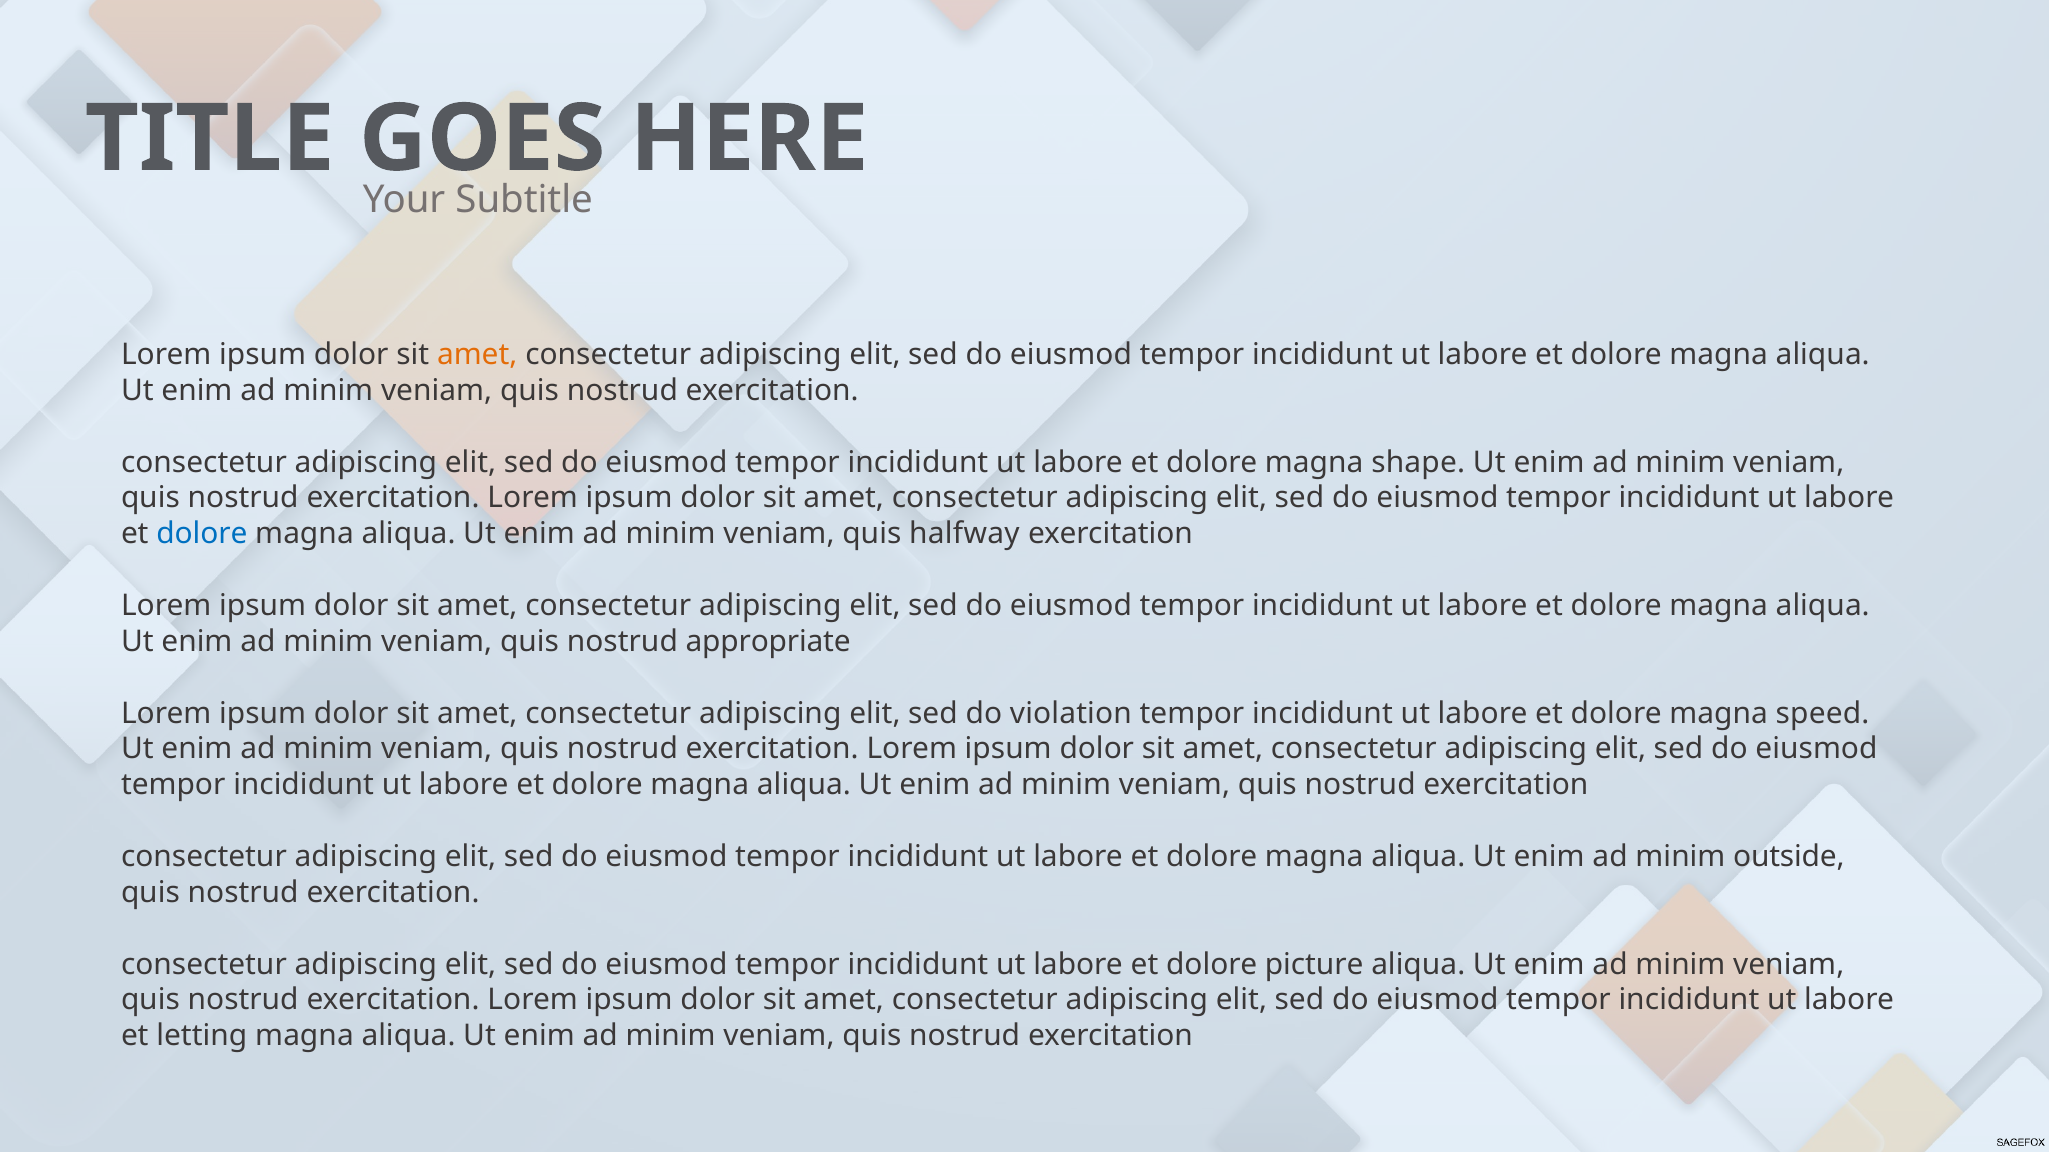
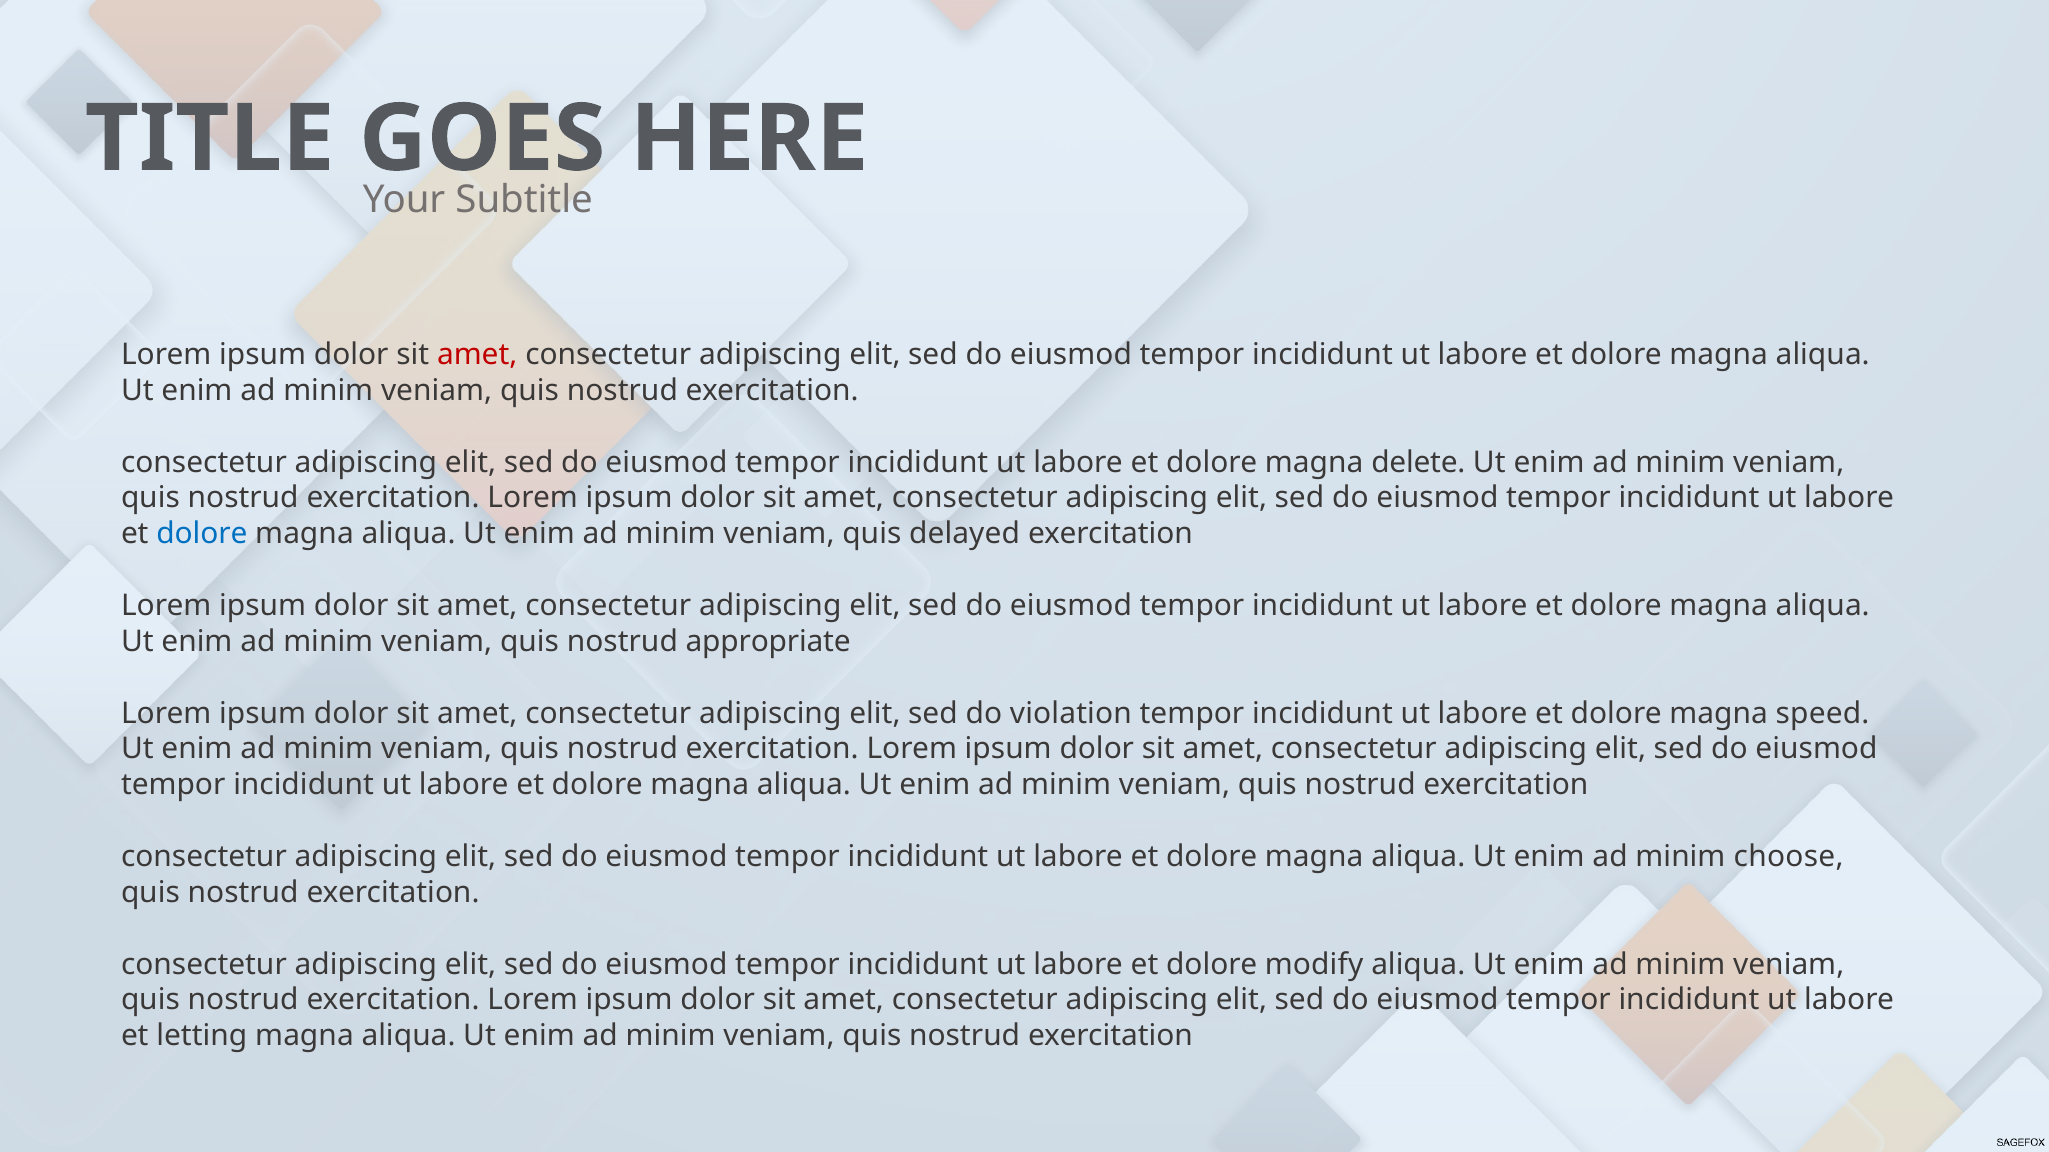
amet colour: orange -> red (477, 355)
shape: shape -> delete (1418, 462)
halfway: halfway -> delayed (964, 534)
outside: outside -> choose (1789, 857)
picture: picture -> modify (1314, 965)
